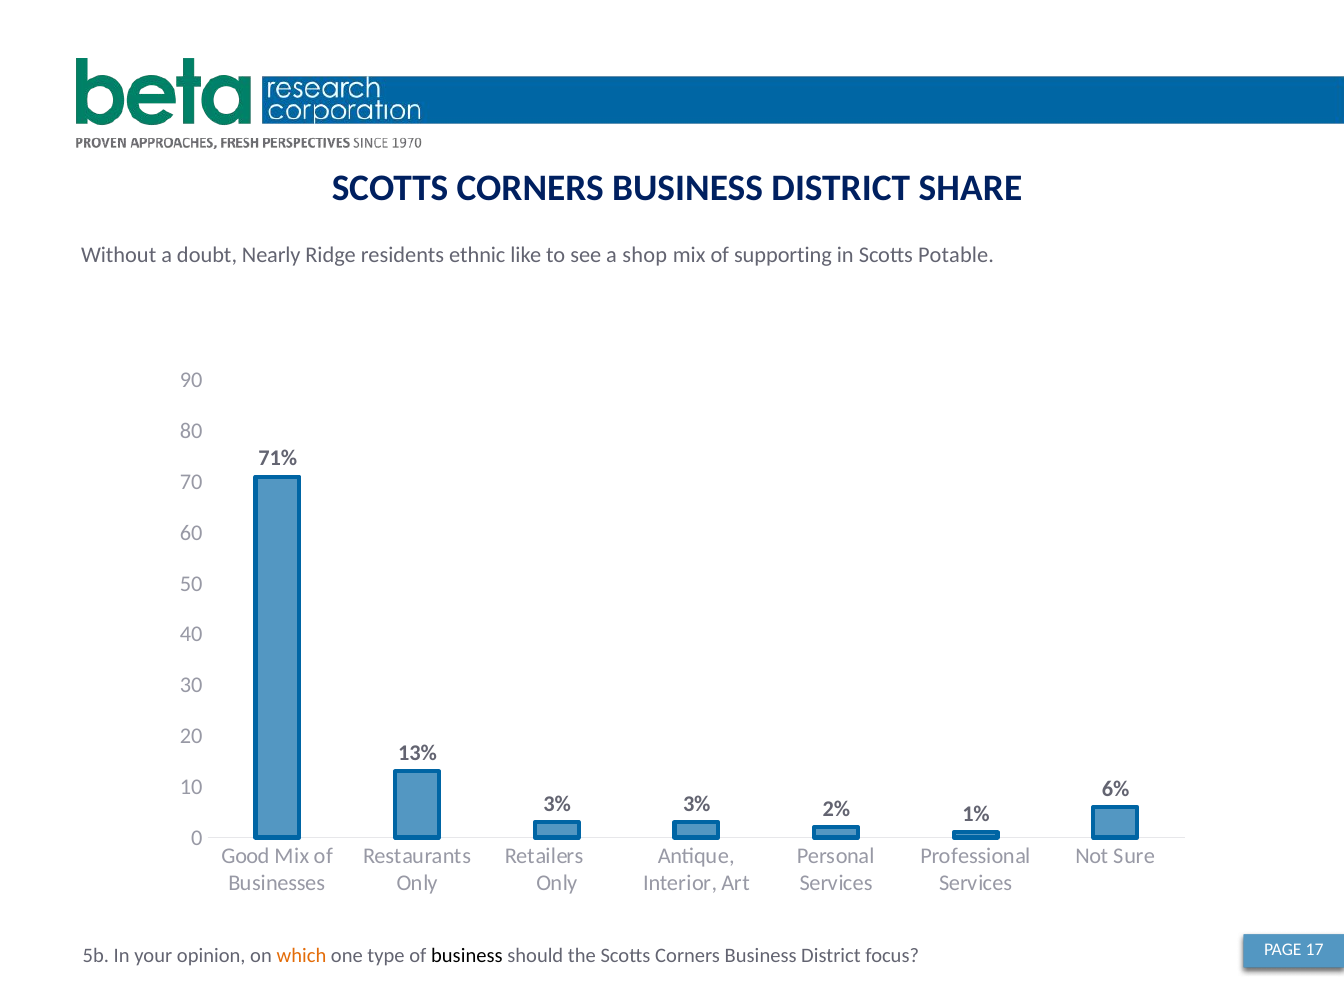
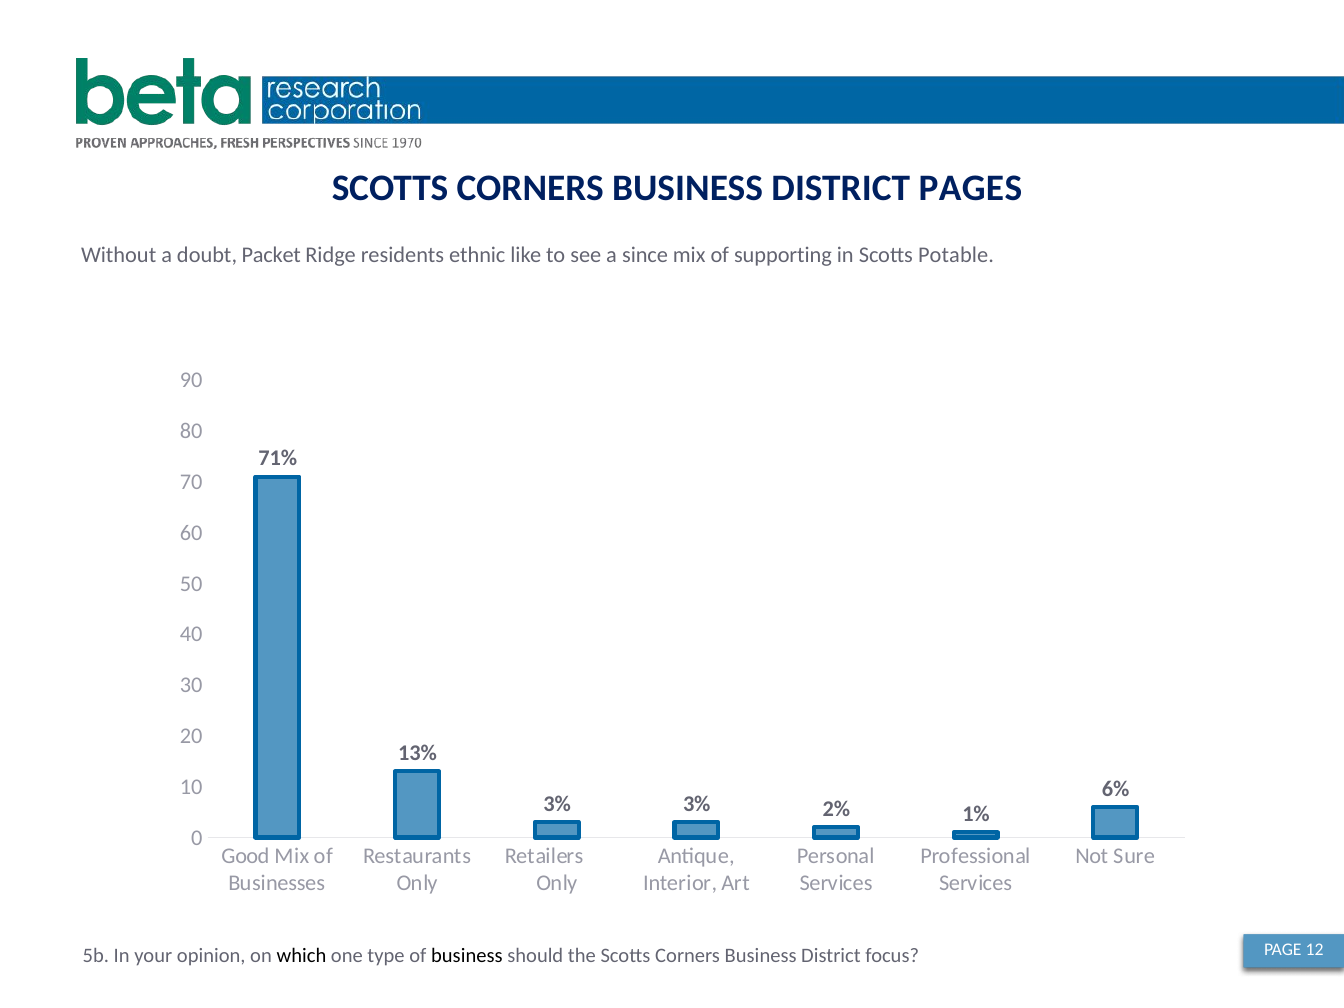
SHARE: SHARE -> PAGES (970, 188)
Nearly: Nearly -> Packet (271, 255)
shop: shop -> since (645, 255)
17: 17 -> 12 (1315, 949)
which colour: orange -> black (301, 956)
